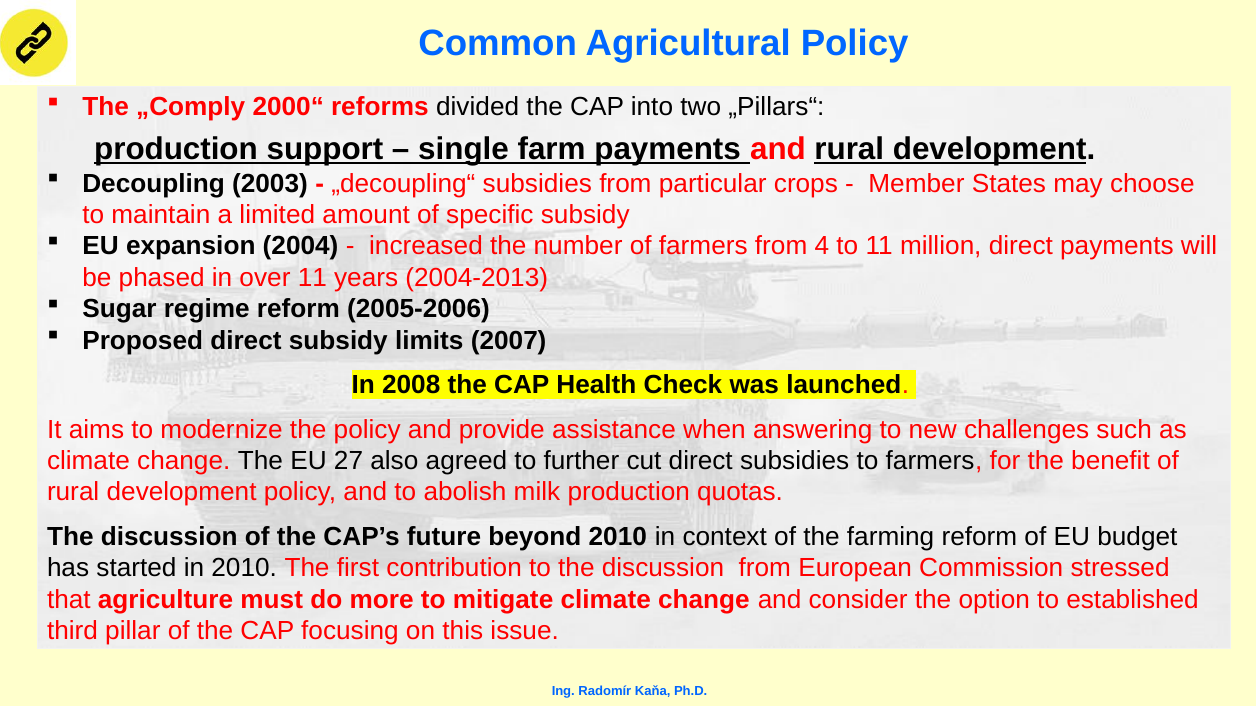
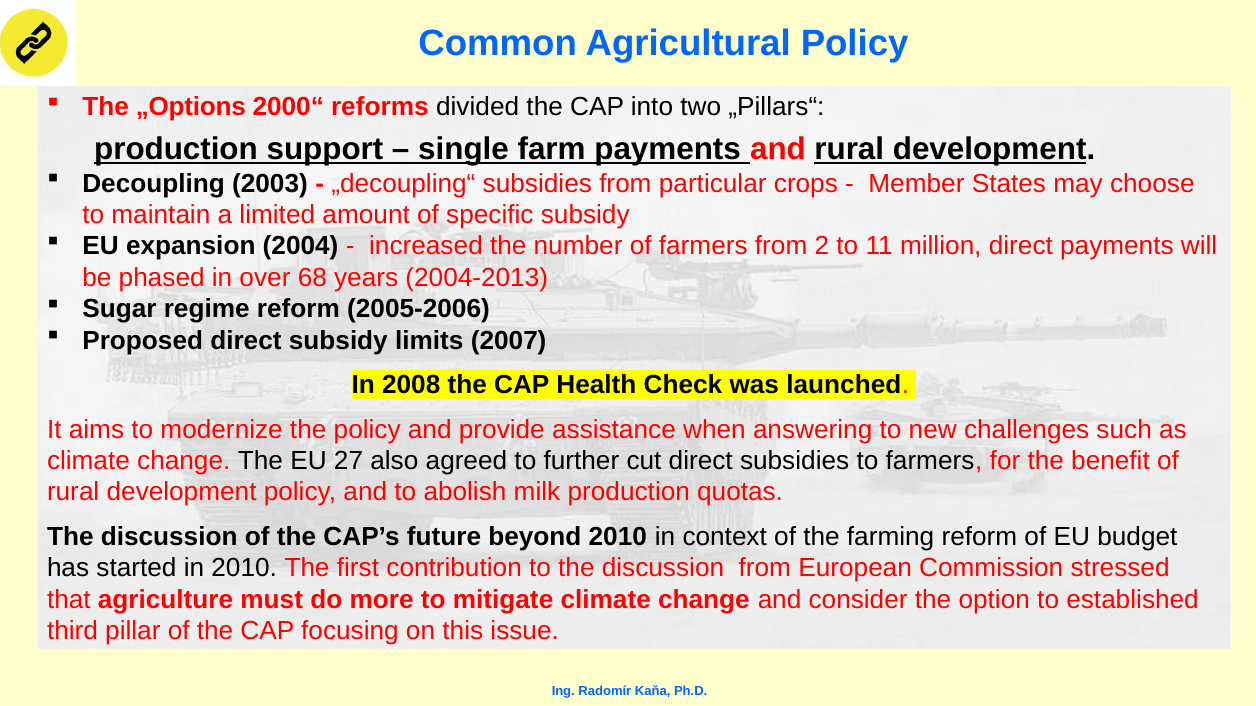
„Comply: „Comply -> „Options (191, 107)
4: 4 -> 2 (822, 247)
over 11: 11 -> 68 (312, 278)
